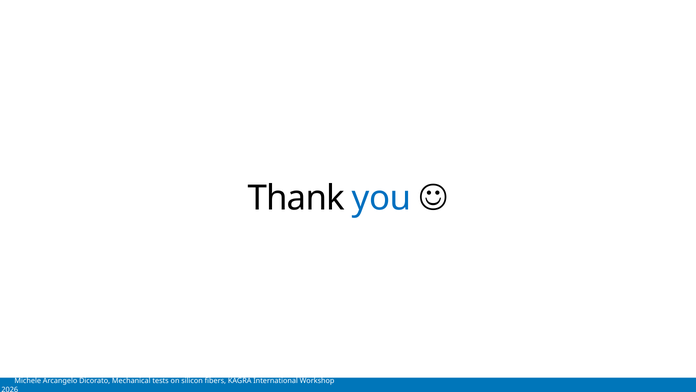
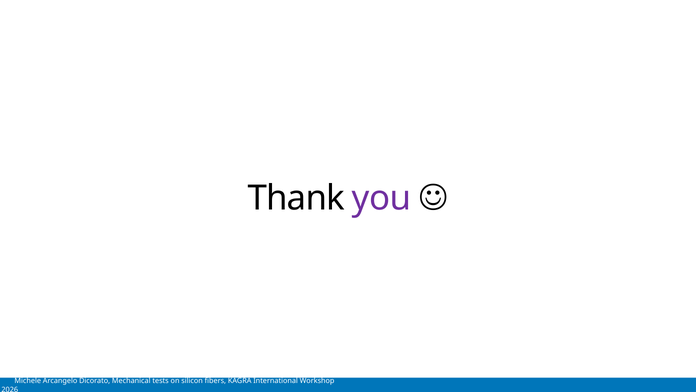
you colour: blue -> purple (382, 198)
